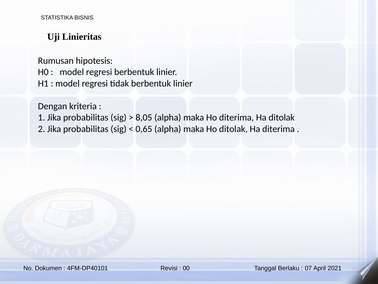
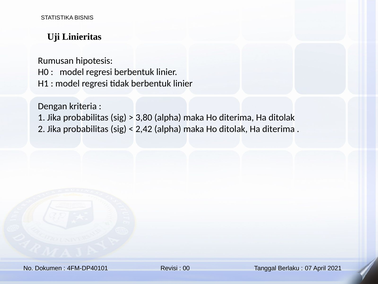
8,05: 8,05 -> 3,80 (144, 117)
0,65: 0,65 -> 2,42 (144, 129)
